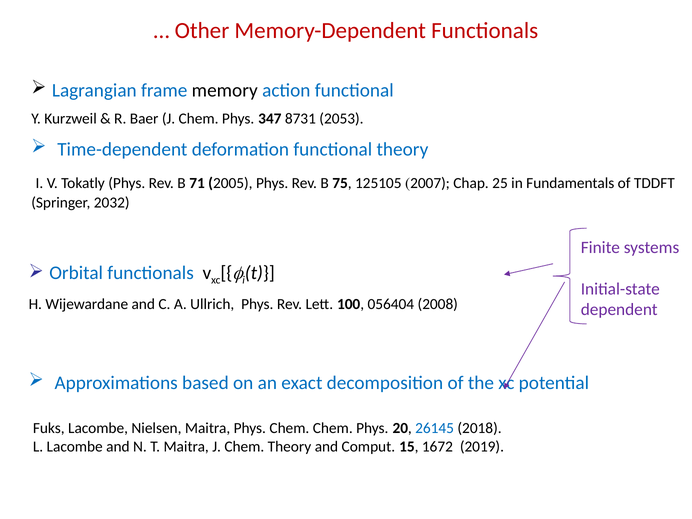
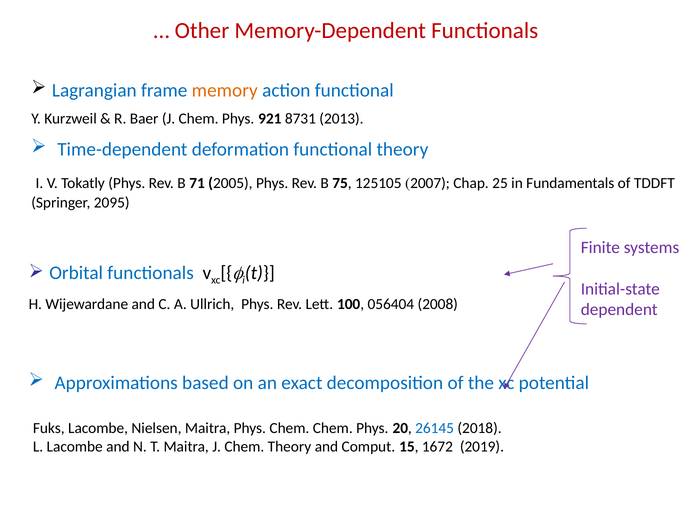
memory colour: black -> orange (225, 91)
347: 347 -> 921 (270, 119)
2053: 2053 -> 2013 (341, 119)
2032: 2032 -> 2095 (112, 203)
